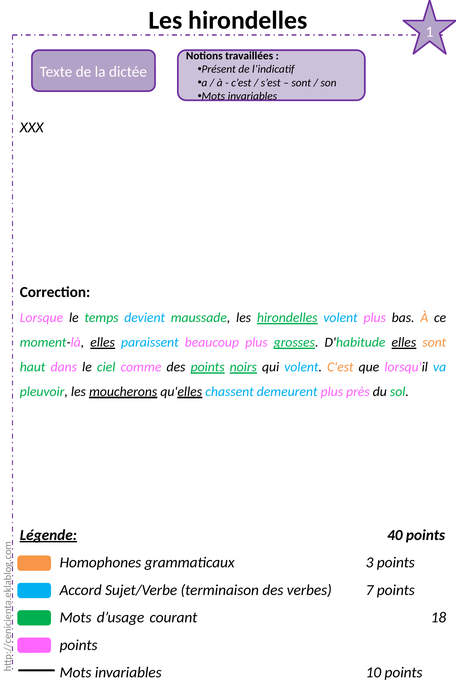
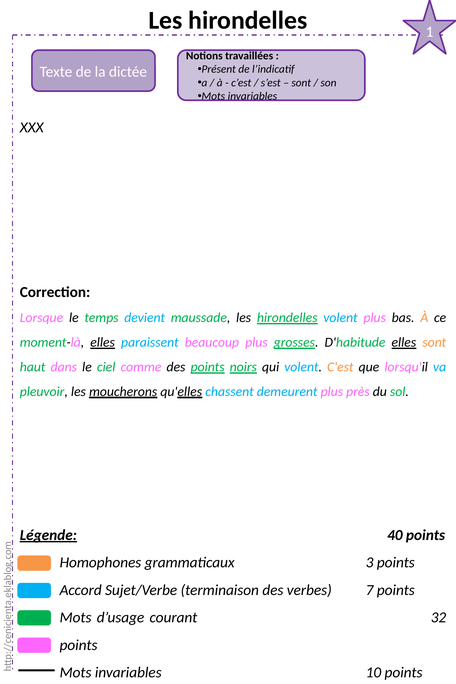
18: 18 -> 32 (438, 618)
